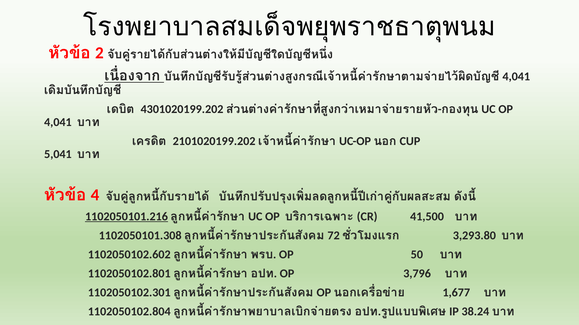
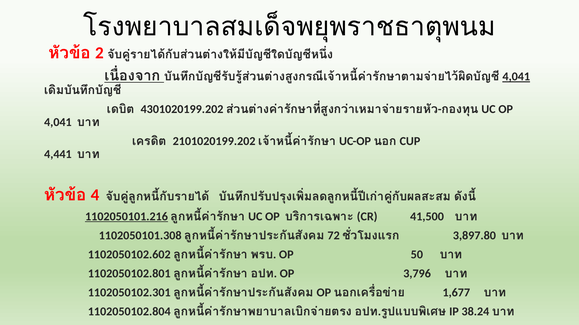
4,041 underline: none -> present (516, 77)
5,041: 5,041 -> 4,441 (58, 155)
3,293.80: 3,293.80 -> 3,897.80 (474, 236)
